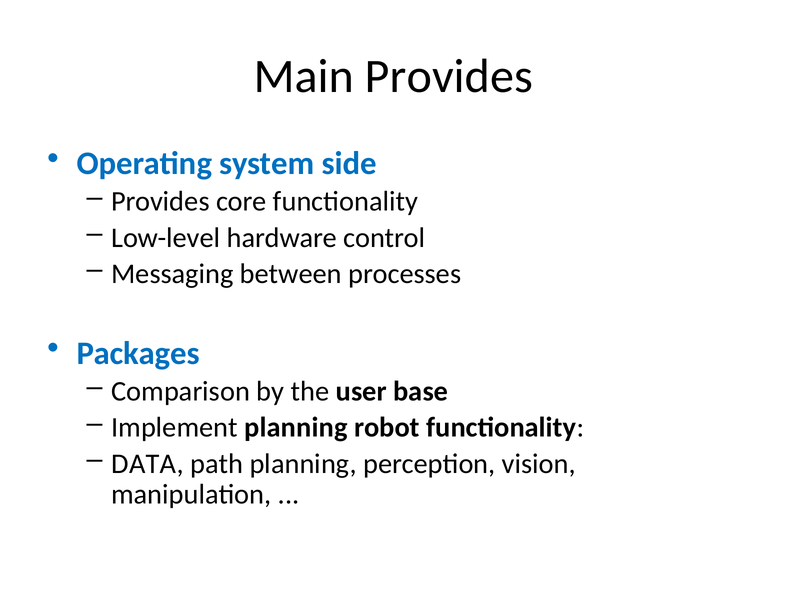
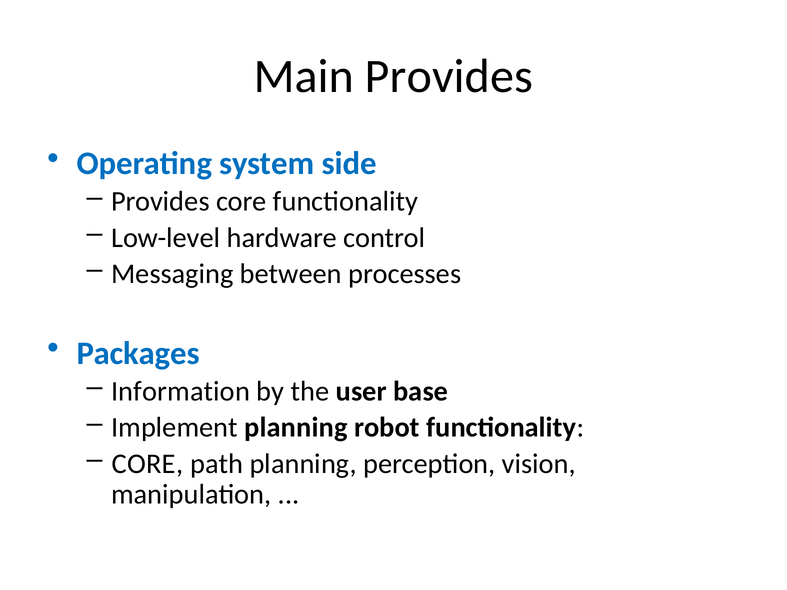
Comparison: Comparison -> Information (181, 391)
DATA: DATA -> CORE (147, 464)
